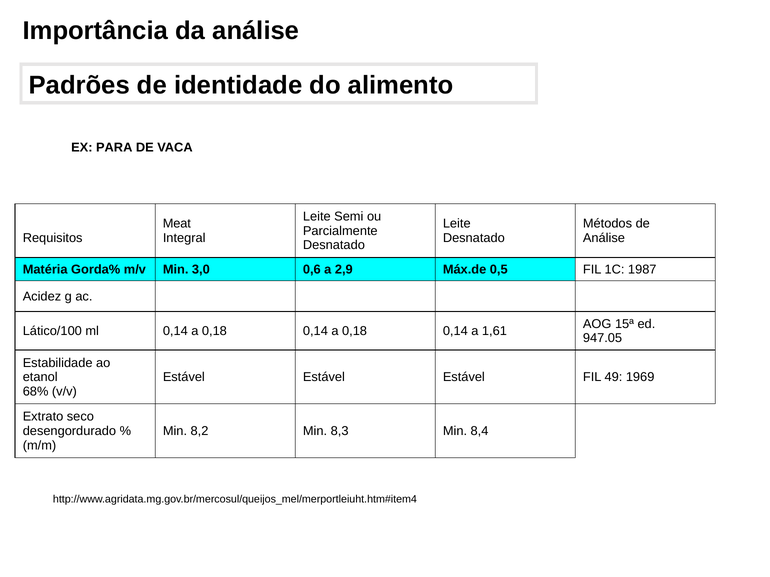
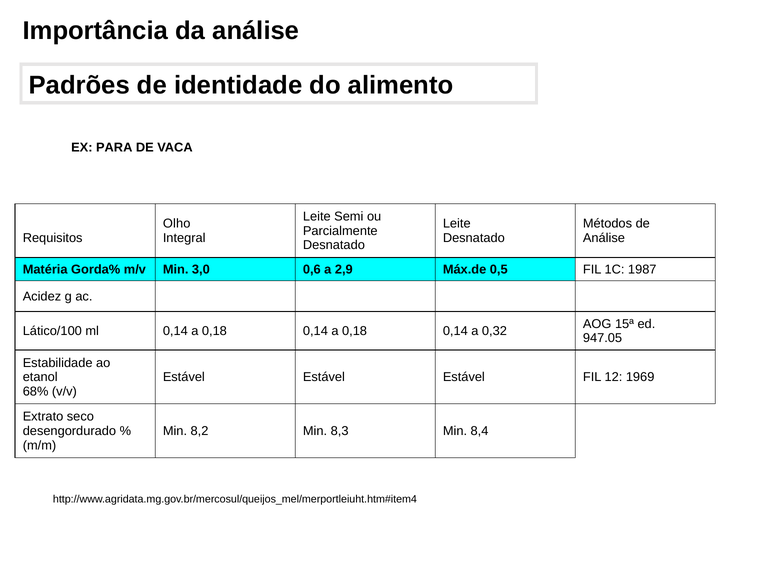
Meat: Meat -> Olho (177, 224)
1,61: 1,61 -> 0,32 (494, 331)
49: 49 -> 12 (613, 377)
